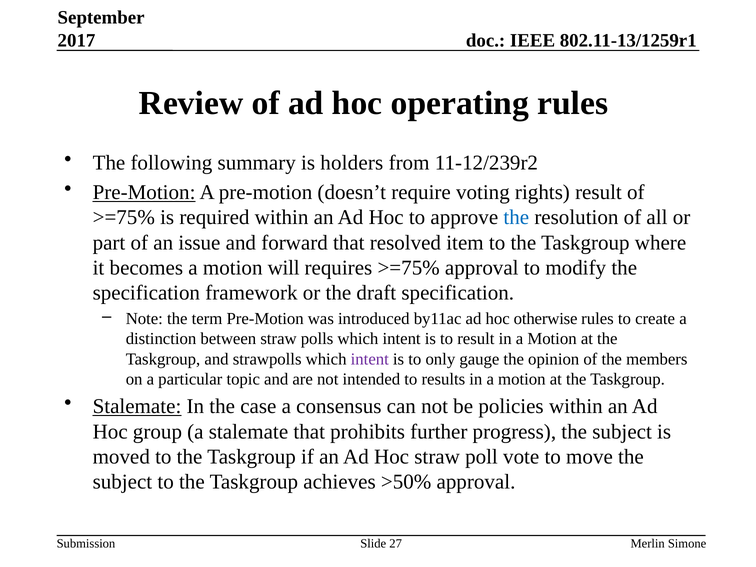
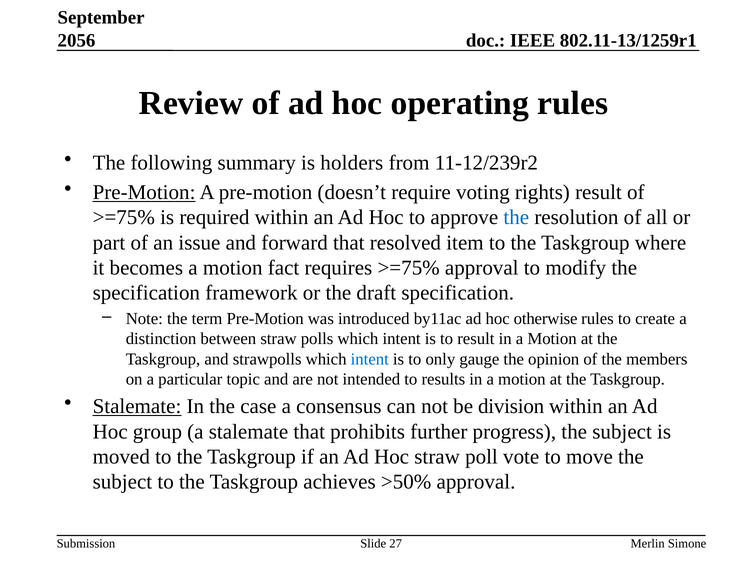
2017: 2017 -> 2056 (77, 40)
will: will -> fact (284, 268)
intent colour: purple -> blue (370, 359)
policies: policies -> division (511, 406)
